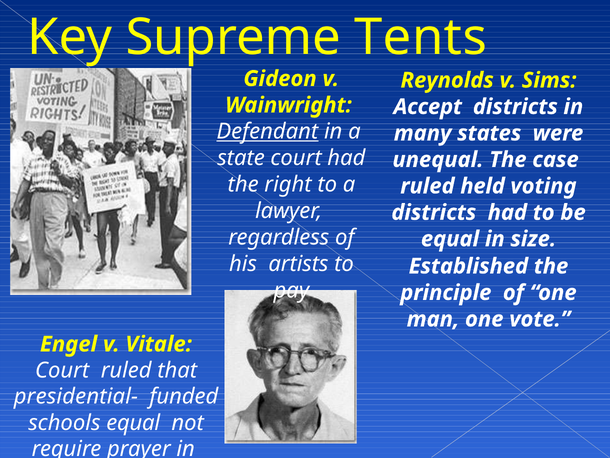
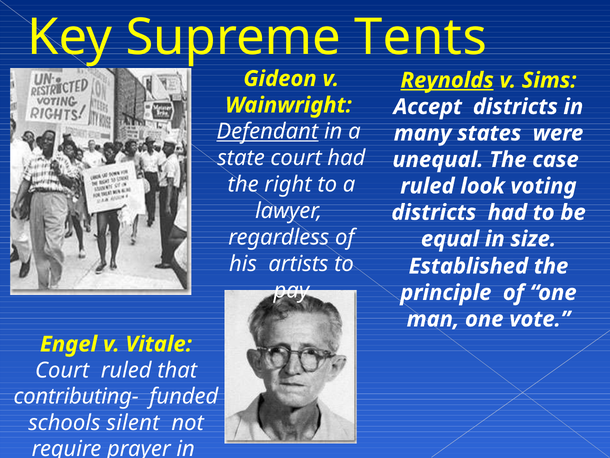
Reynolds underline: none -> present (447, 80)
held: held -> look (483, 186)
presidential-: presidential- -> contributing- (76, 396)
schools equal: equal -> silent (133, 422)
